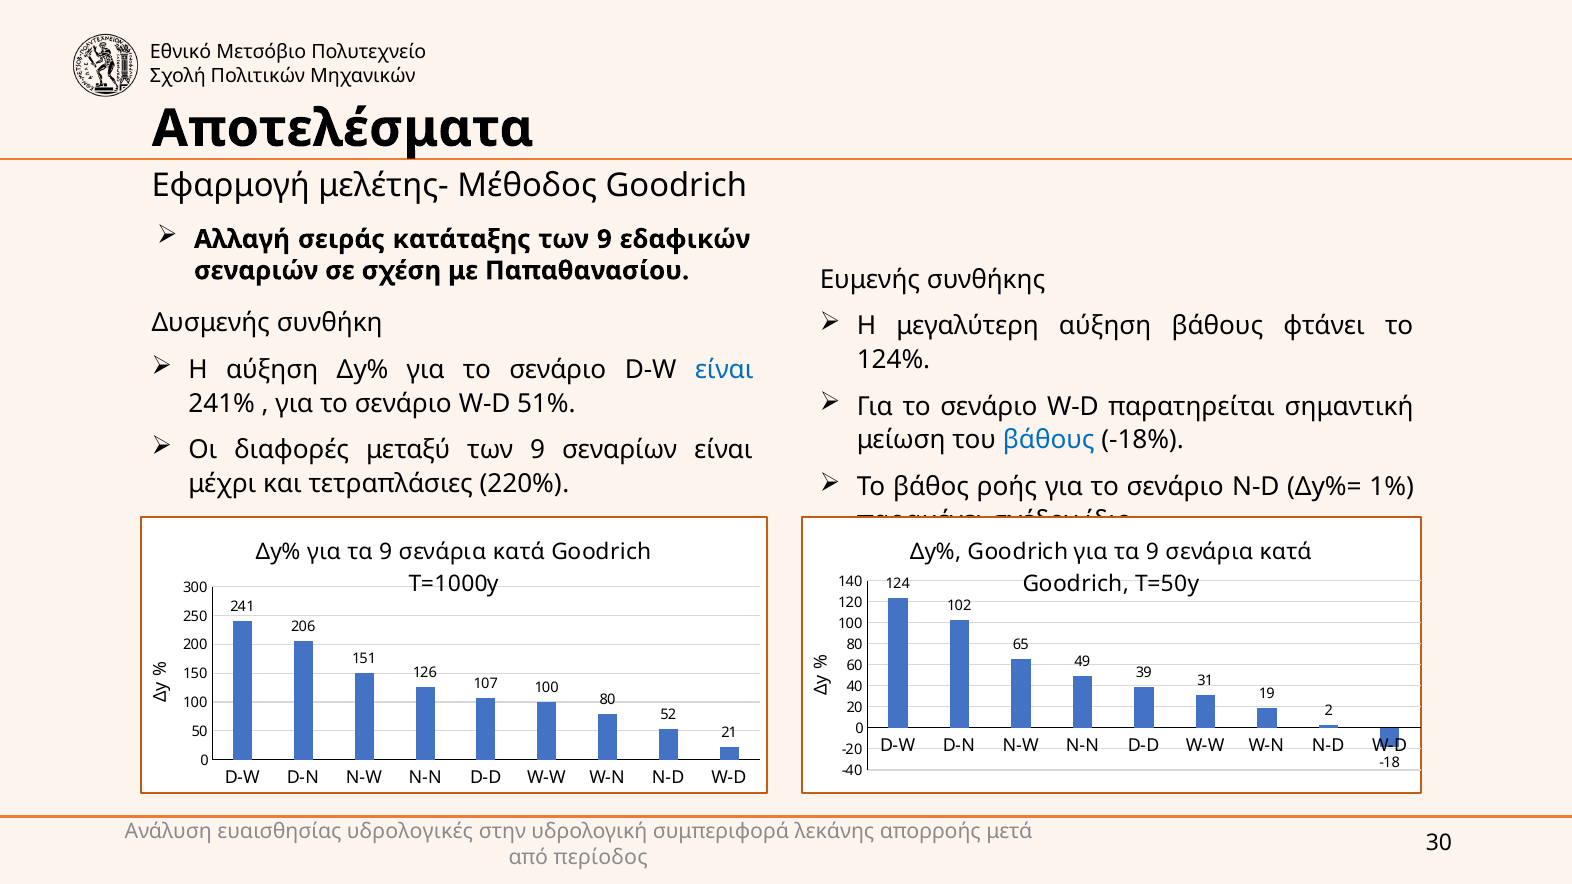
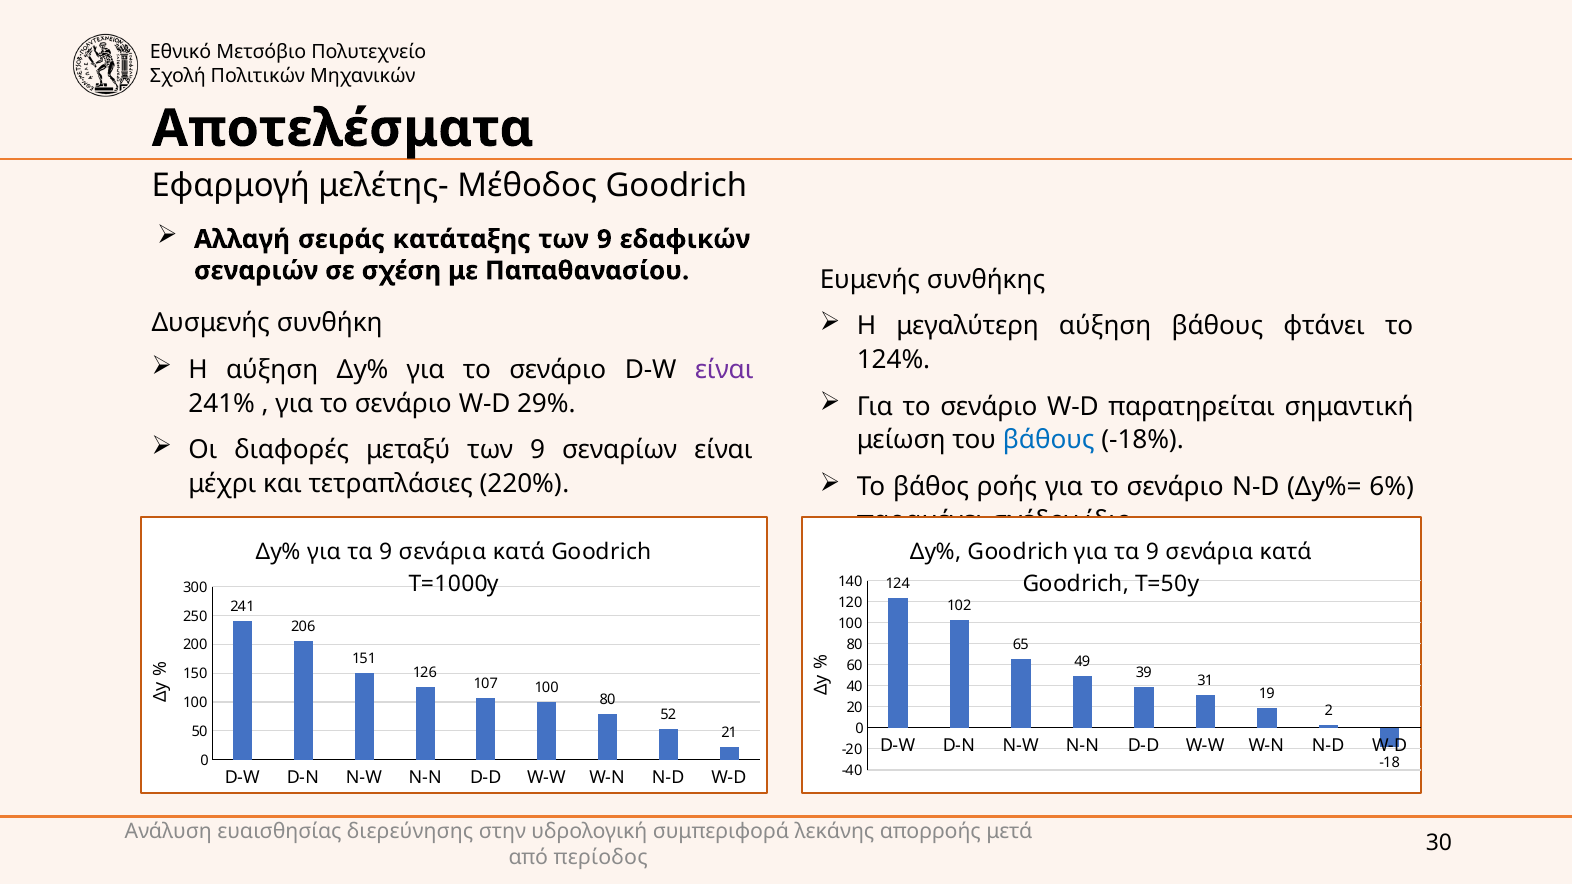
είναι colour: blue -> purple (724, 370)
51%: 51% -> 29% (546, 404)
1%: 1% -> 6% (1392, 487)
υδρολογικές: υδρολογικές -> διερεύνησης (410, 832)
